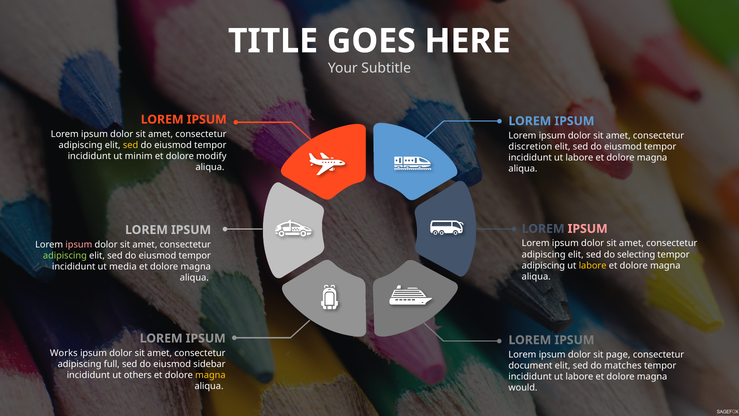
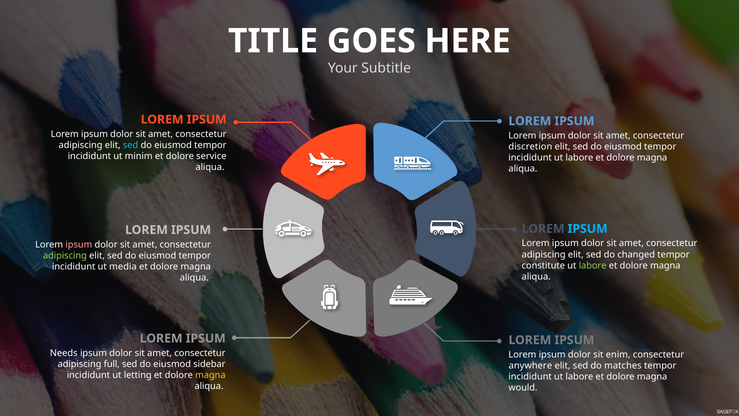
sed colour: yellow -> light blue (131, 145)
modify: modify -> service (211, 156)
IPSUM colour: pink -> light blue (588, 229)
selecting: selecting -> changed (636, 254)
adipiscing: adipiscing -> constitute (543, 265)
labore colour: yellow -> light green (593, 265)
Works: Works -> Needs (64, 353)
page: page -> enim (618, 354)
document: document -> anywhere (530, 365)
others: others -> letting (138, 375)
